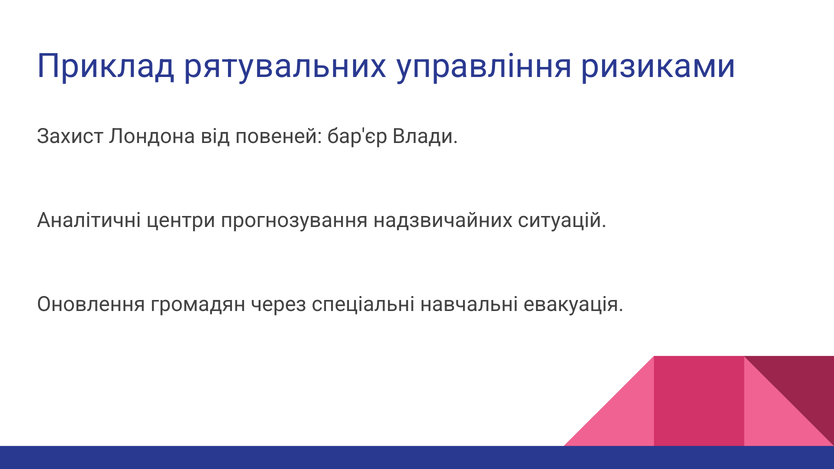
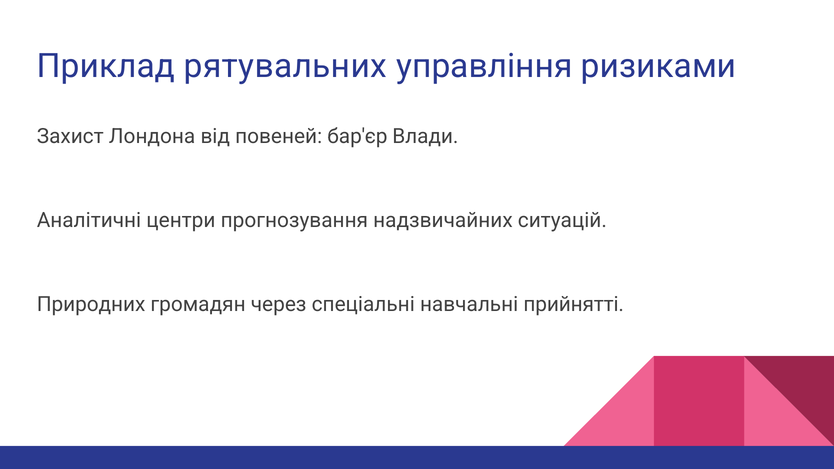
Оновлення: Оновлення -> Природних (91, 305)
евакуація: евакуація -> прийнятті (574, 305)
